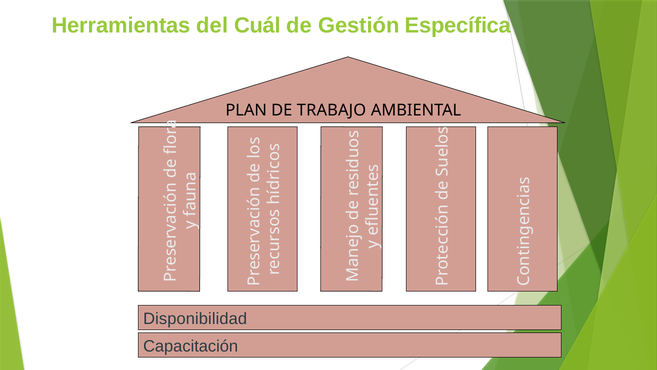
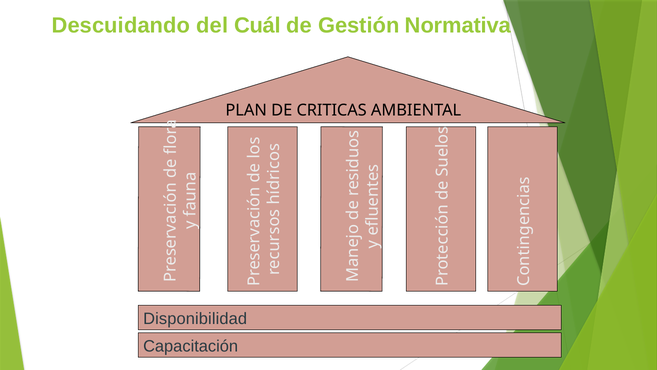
Herramientas: Herramientas -> Descuidando (121, 26)
Específica: Específica -> Normativa (458, 26)
TRABAJO: TRABAJO -> CRITICAS (332, 110)
